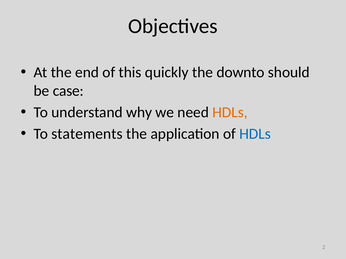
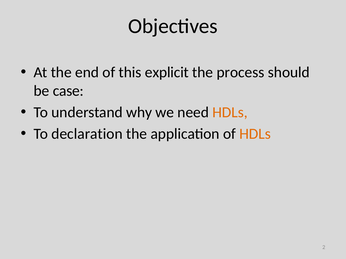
quickly: quickly -> explicit (167, 73)
downto: downto -> process (241, 73)
statements: statements -> declaration (87, 134)
HDLs colour: blue -> orange (255, 134)
